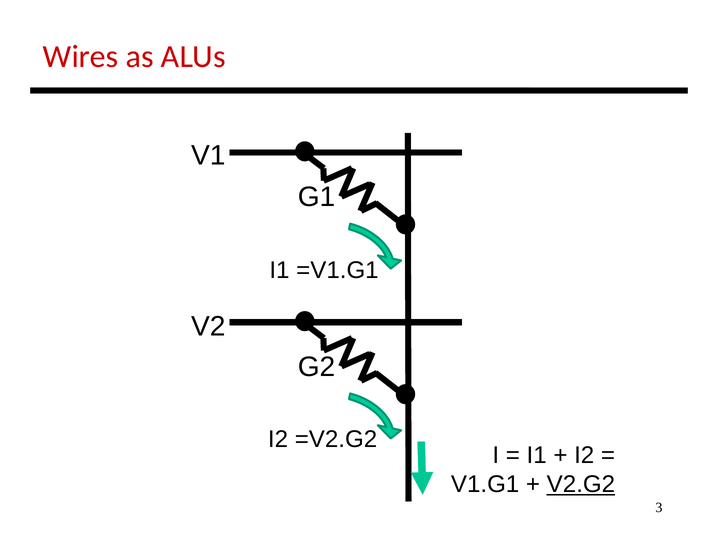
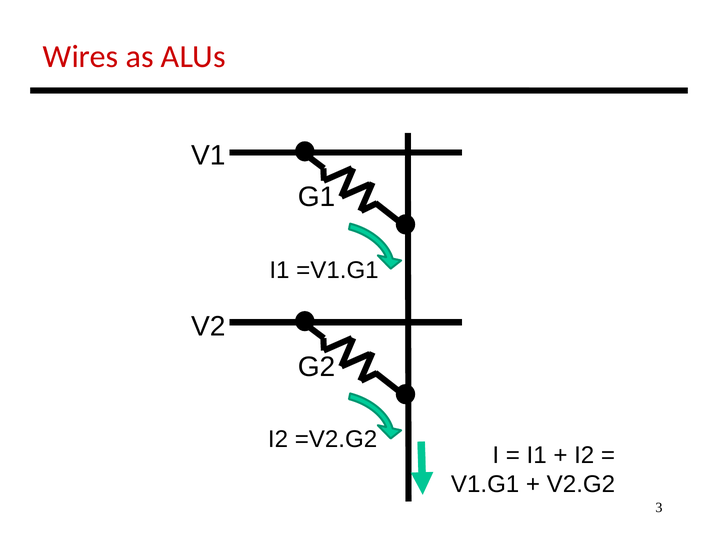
V2.G2 underline: present -> none (581, 484)
